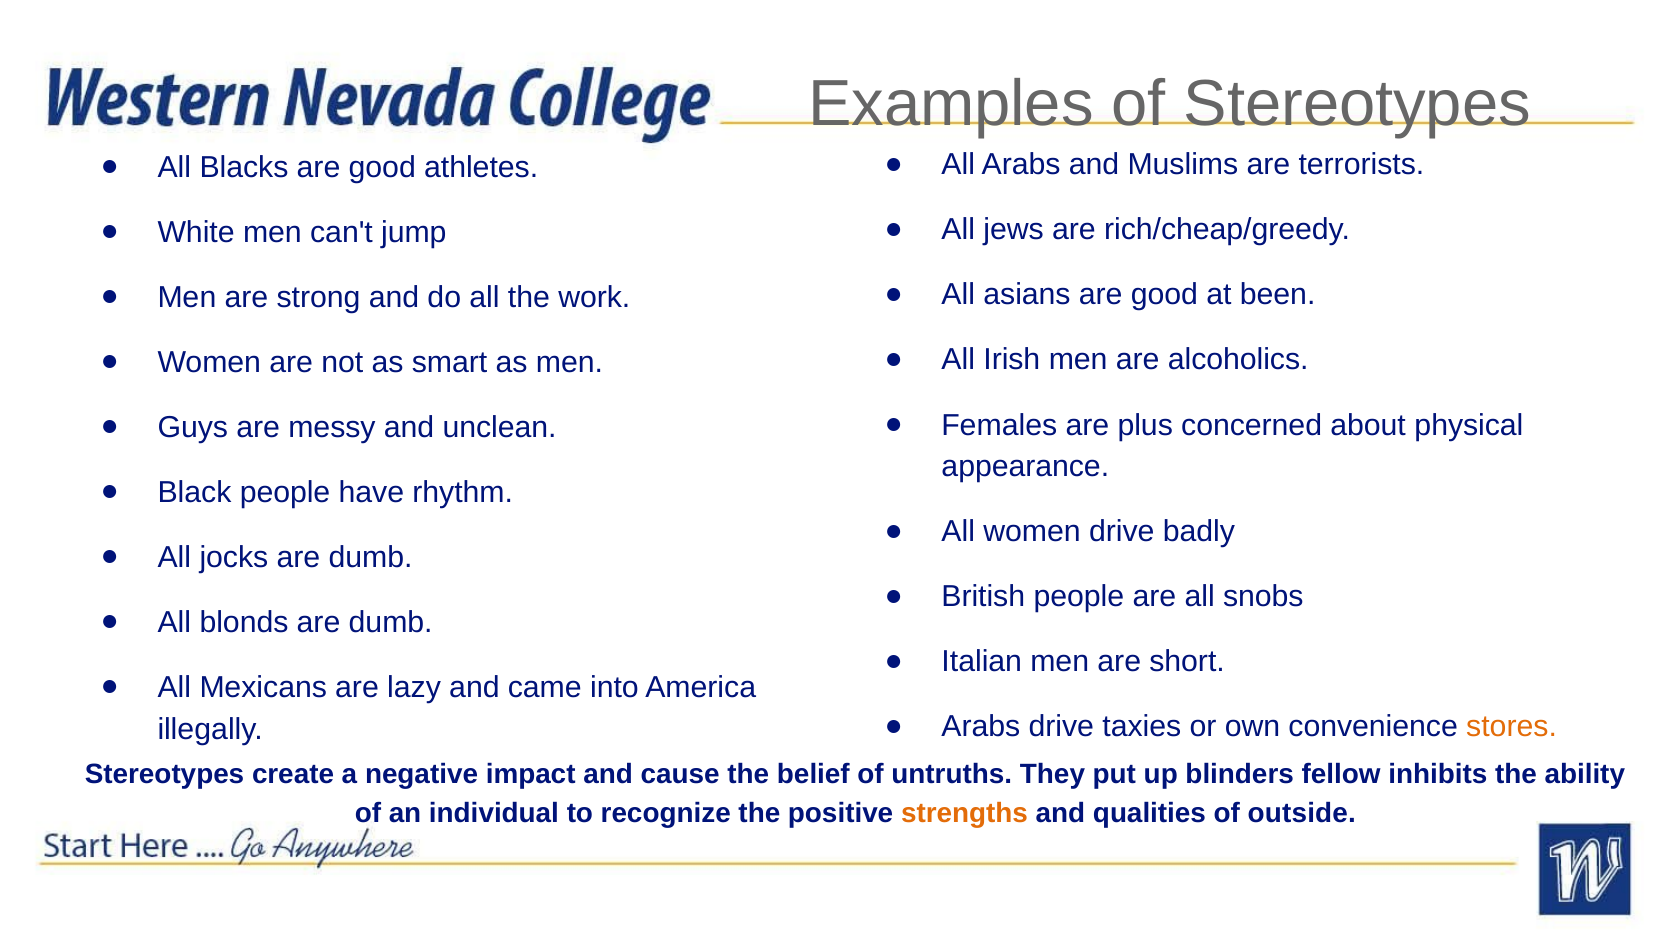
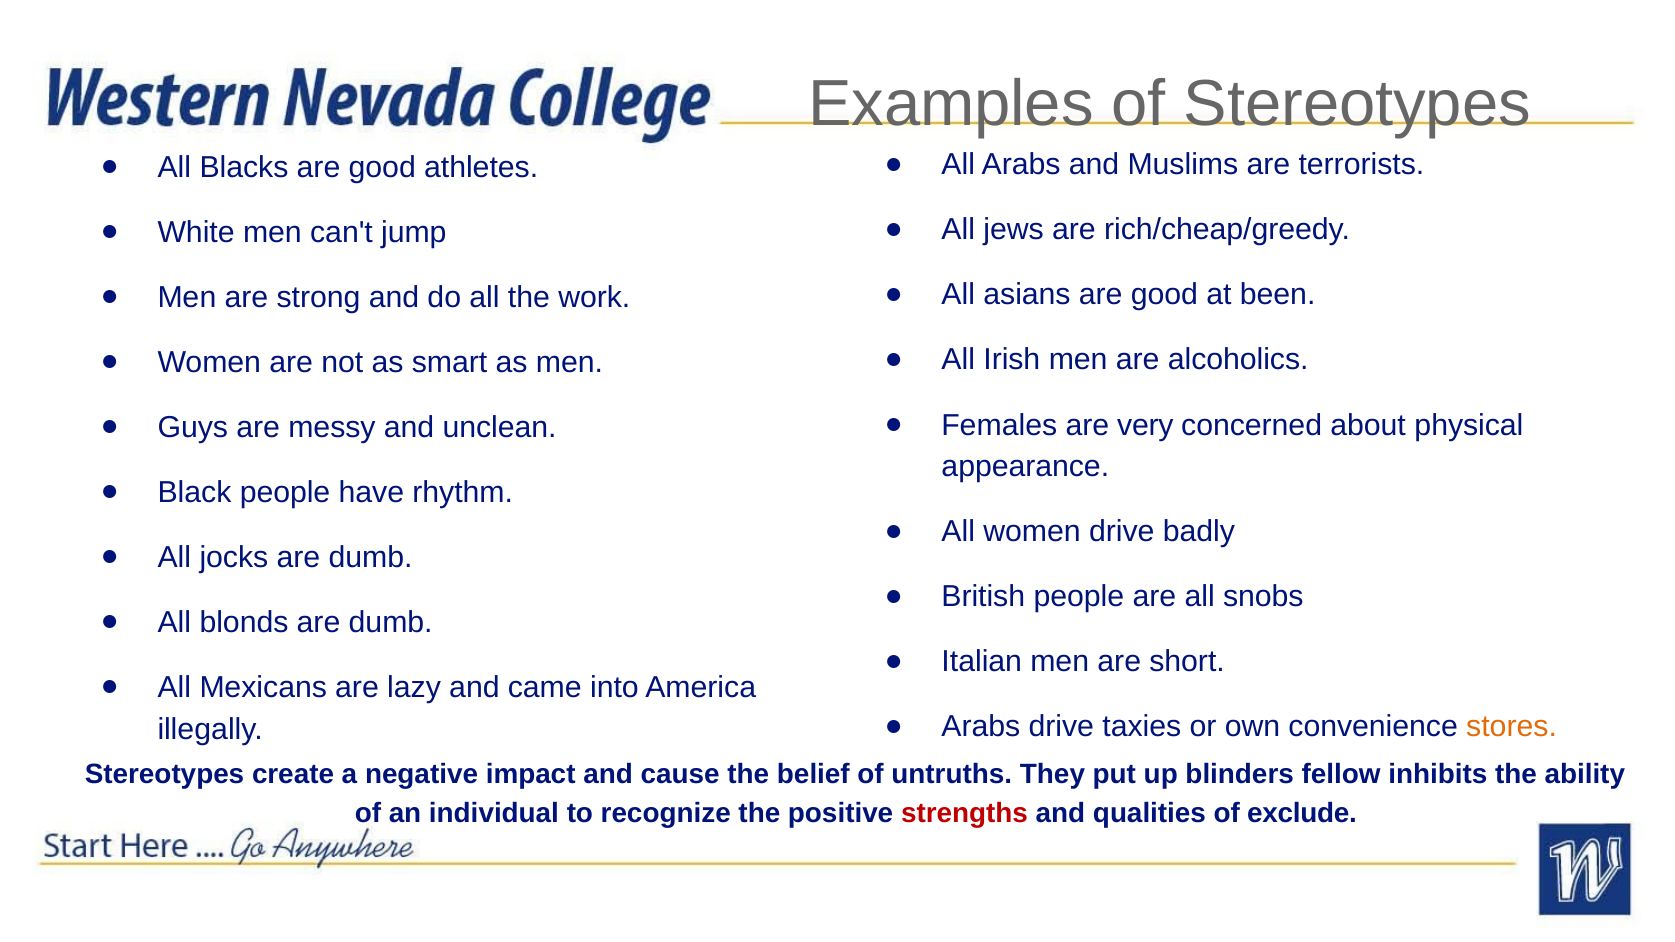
plus: plus -> very (1145, 425)
strengths colour: orange -> red (965, 813)
outside: outside -> exclude (1302, 813)
